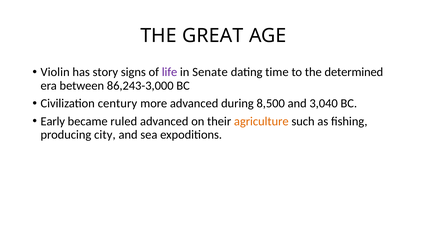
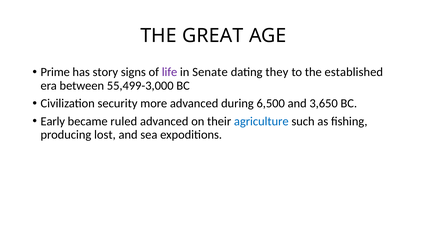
Violin: Violin -> Prime (55, 72)
time: time -> they (277, 72)
determined: determined -> established (354, 72)
86,243-3,000: 86,243-3,000 -> 55,499-3,000 (140, 86)
century: century -> security (118, 104)
8,500: 8,500 -> 6,500 (271, 104)
3,040: 3,040 -> 3,650 (324, 104)
agriculture colour: orange -> blue (261, 121)
city: city -> lost (105, 135)
